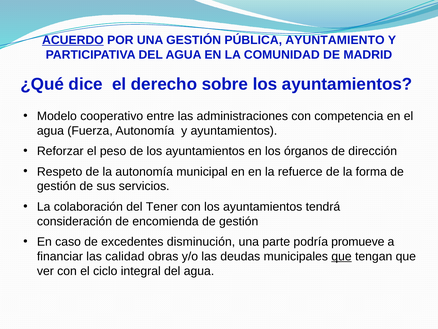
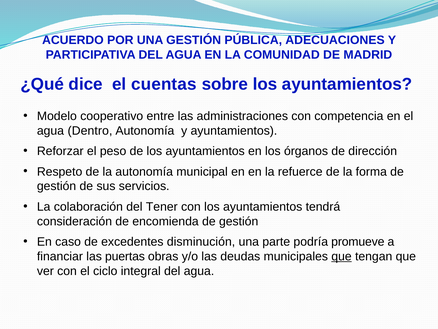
ACUERDO underline: present -> none (73, 40)
AYUNTAMIENTO: AYUNTAMIENTO -> ADECUACIONES (335, 40)
derecho: derecho -> cuentas (164, 84)
Fuerza: Fuerza -> Dentro (90, 131)
calidad: calidad -> puertas (125, 256)
